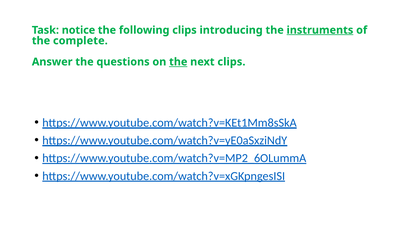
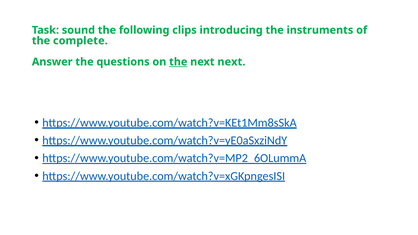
notice: notice -> sound (78, 30)
instruments underline: present -> none (320, 30)
next clips: clips -> next (231, 62)
